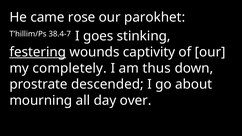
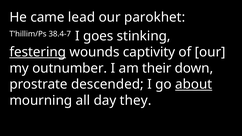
rose: rose -> lead (82, 17)
completely: completely -> outnumber (70, 68)
thus: thus -> their (157, 68)
about underline: none -> present (194, 84)
over: over -> they (136, 101)
